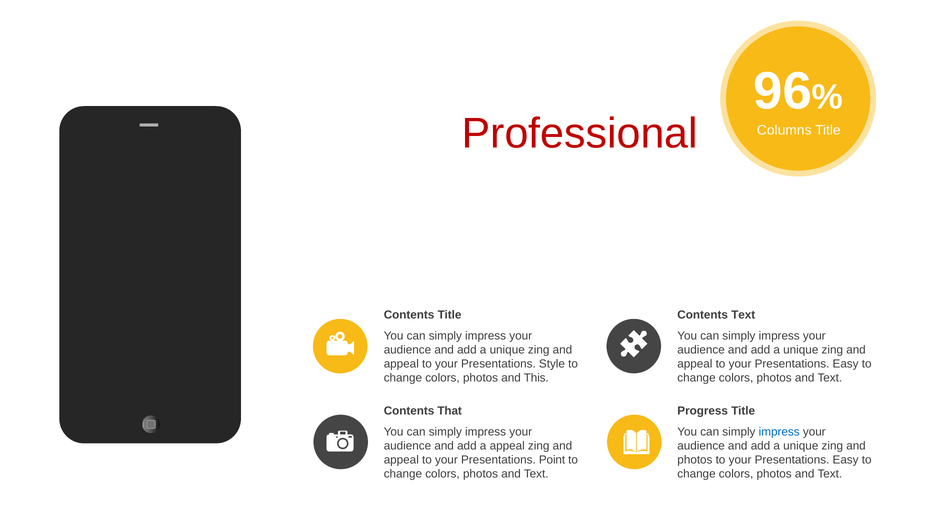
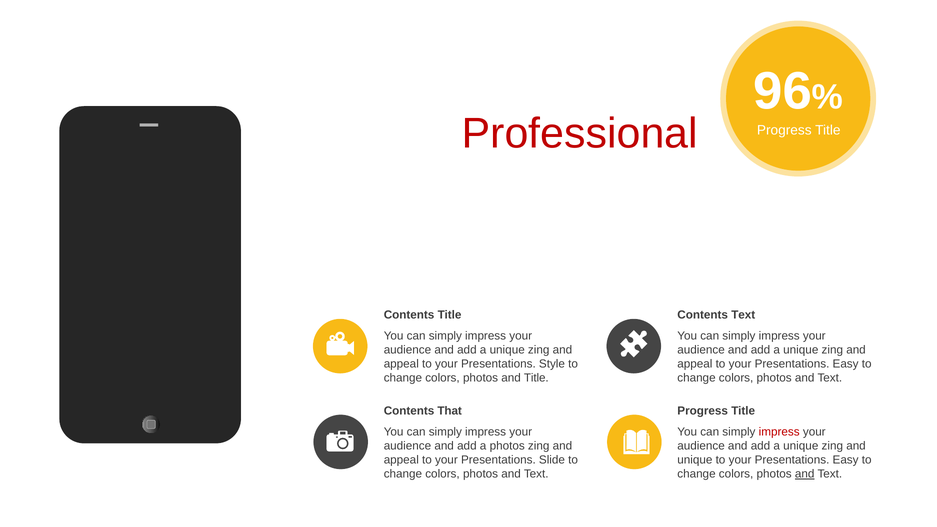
Columns: Columns -> Progress (784, 130)
This: This -> Title (536, 378)
impress colour: blue -> red (779, 432)
a appeal: appeal -> photos (507, 446)
Point: Point -> Slide (552, 460)
photos: photos -> unique (695, 460)
and underline: none -> present (805, 474)
